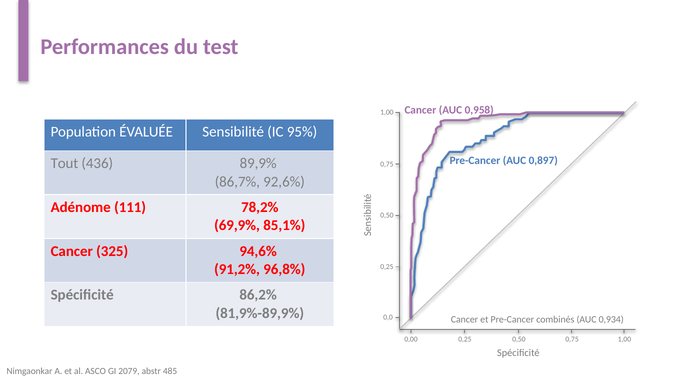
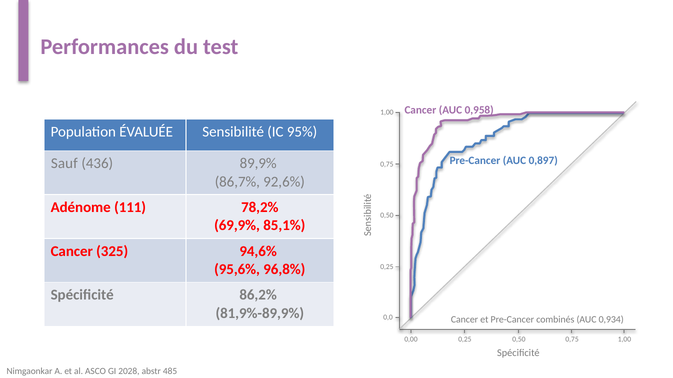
Tout: Tout -> Sauf (64, 164)
91,2%: 91,2% -> 95,6% (237, 270)
2079: 2079 -> 2028 (129, 372)
